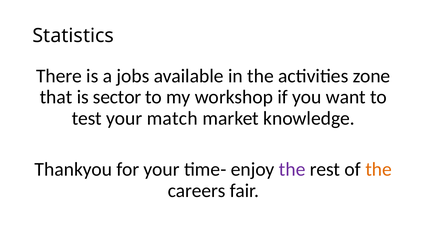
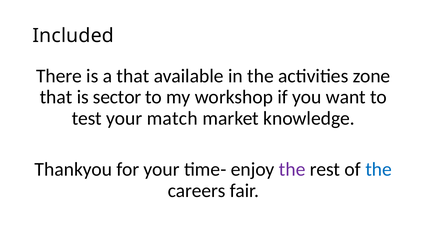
Statistics: Statistics -> Included (73, 36)
a jobs: jobs -> that (133, 76)
the colour: orange -> blue (379, 170)
